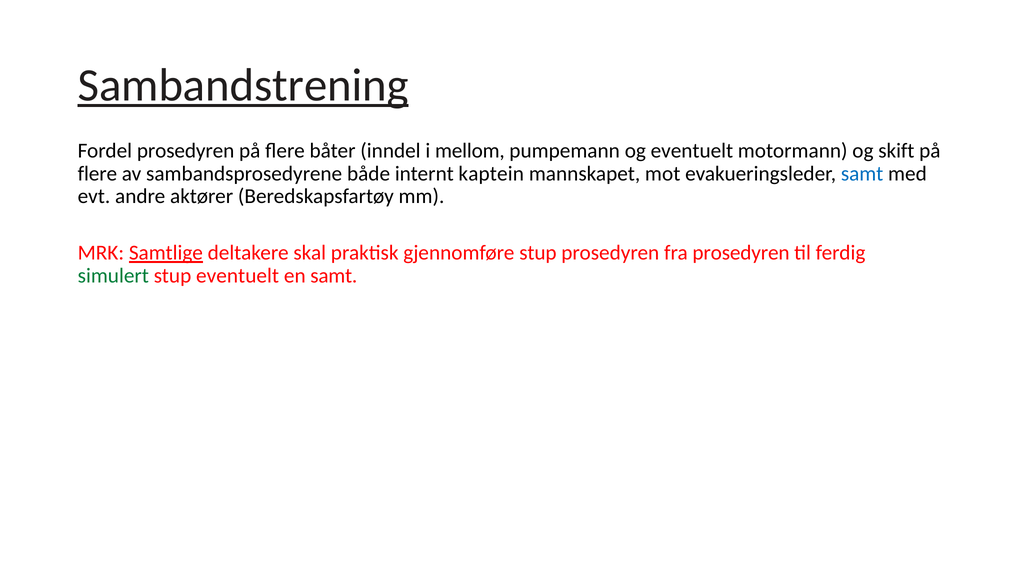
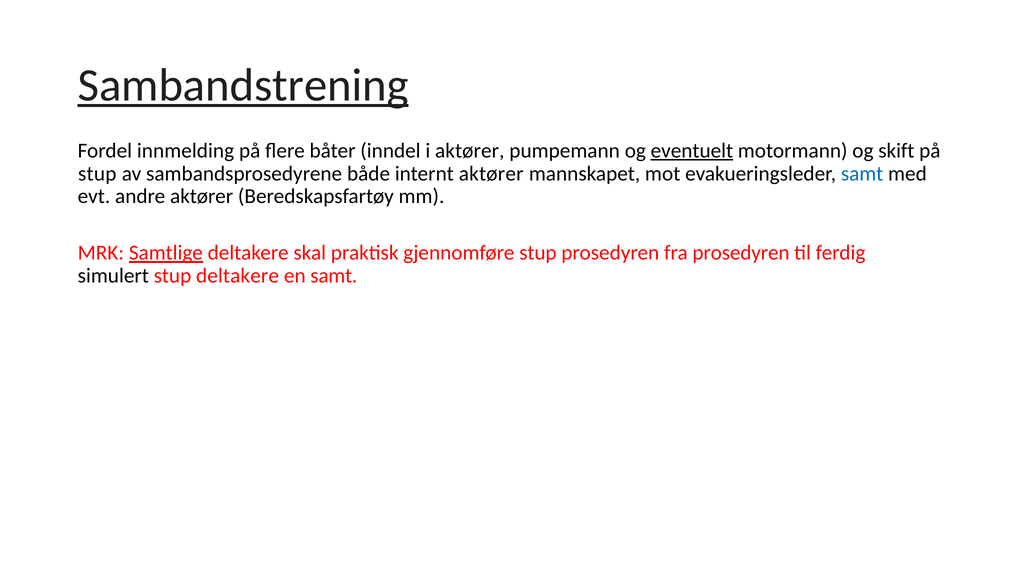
Fordel prosedyren: prosedyren -> innmelding (186, 151)
i mellom: mellom -> aktører (470, 151)
eventuelt underline: none -> present (692, 151)
flere: flere -> stup (97, 174)
internt kaptein: kaptein -> aktører (491, 174)
simulert colour: green -> black (113, 276)
stup eventuelt: eventuelt -> deltakere (238, 276)
